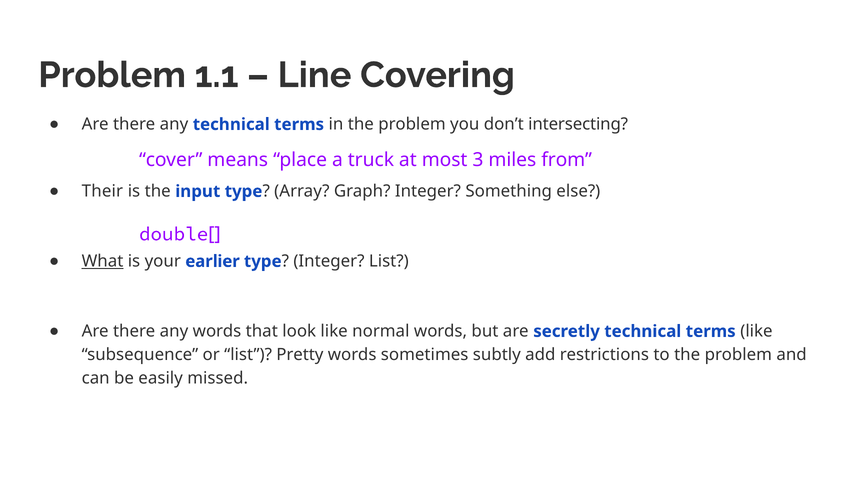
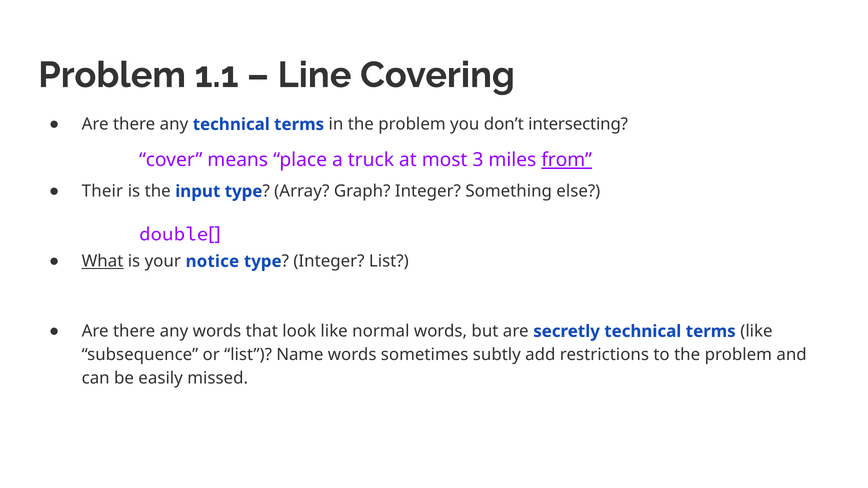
from underline: none -> present (567, 160)
earlier: earlier -> notice (212, 261)
Pretty: Pretty -> Name (300, 355)
